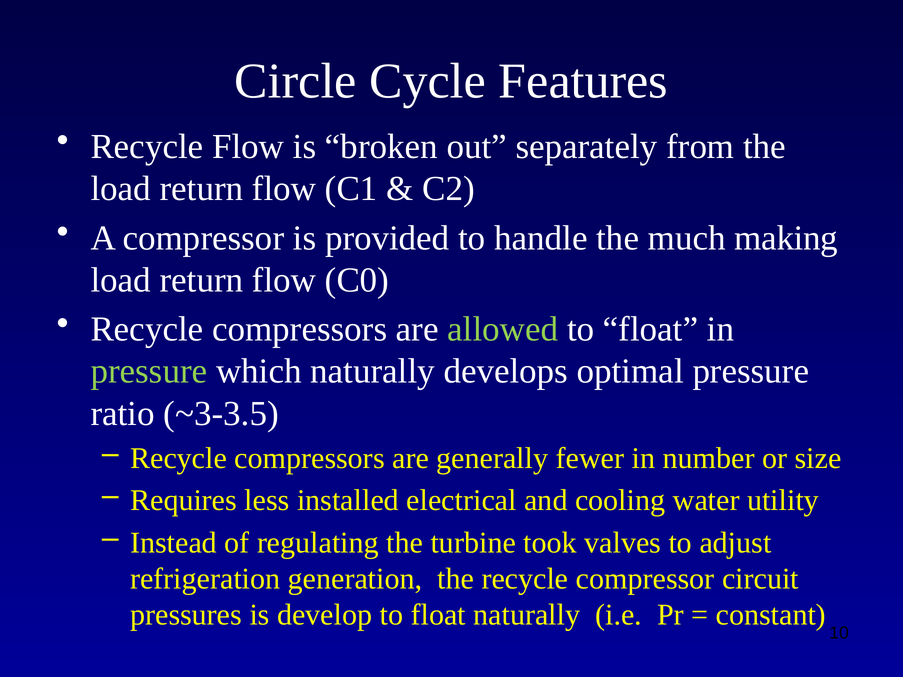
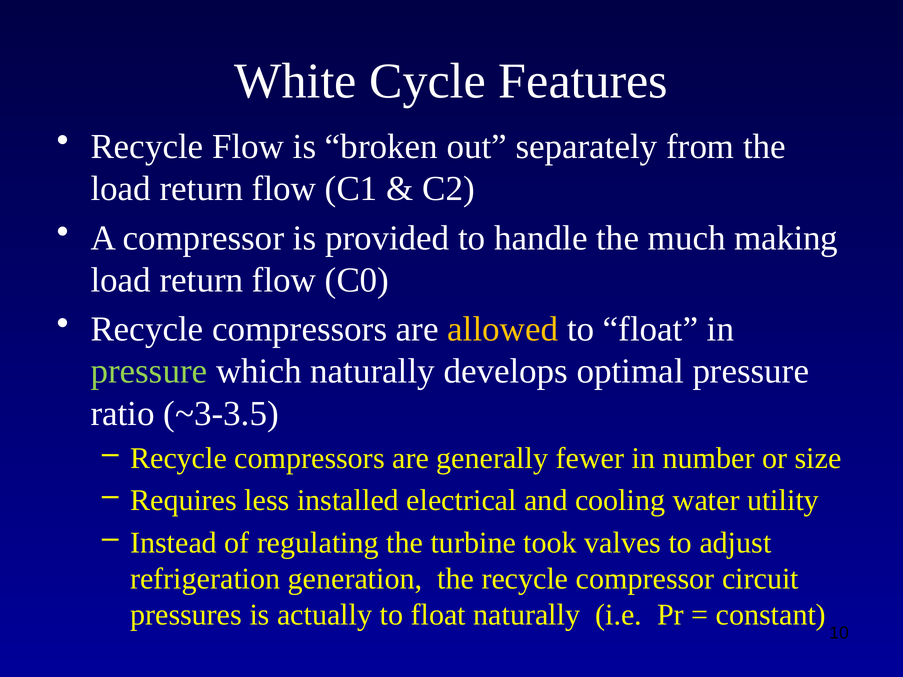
Circle: Circle -> White (296, 81)
allowed colour: light green -> yellow (503, 329)
develop: develop -> actually (325, 615)
